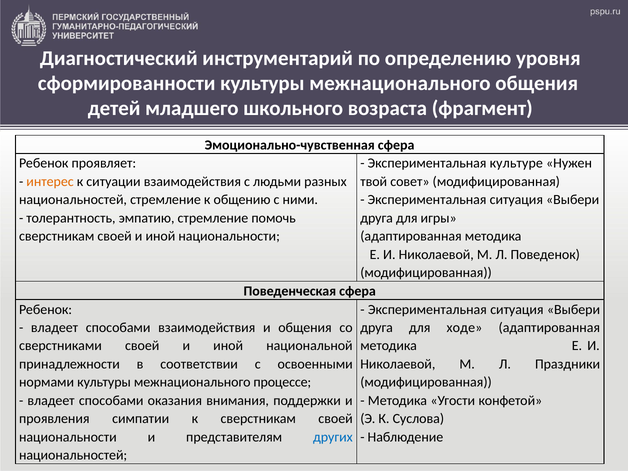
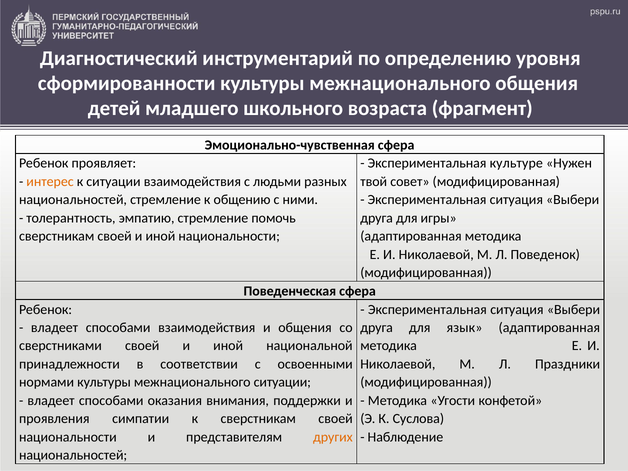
ходе: ходе -> язык (464, 328)
межнационального процессе: процессе -> ситуации (282, 382)
других colour: blue -> orange (333, 437)
